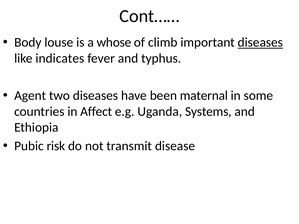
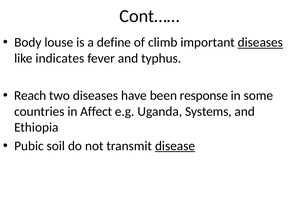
whose: whose -> define (114, 42)
Agent: Agent -> Reach (30, 96)
maternal: maternal -> response (204, 96)
risk: risk -> soil (56, 146)
disease underline: none -> present (175, 146)
